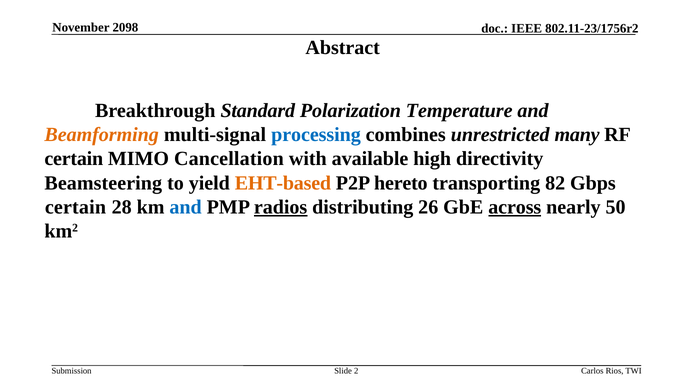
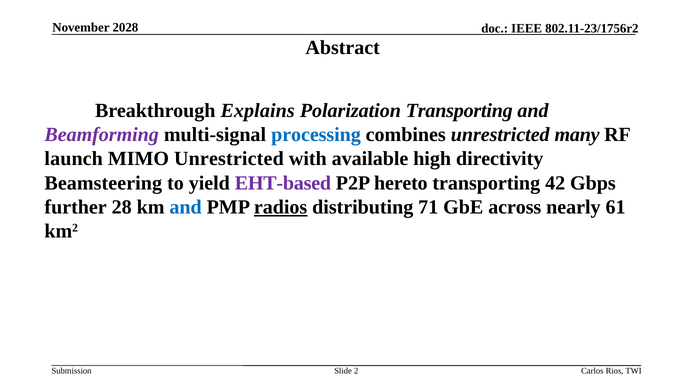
2098: 2098 -> 2028 (125, 27)
Standard: Standard -> Explains (258, 110)
Polarization Temperature: Temperature -> Transporting (459, 110)
Beamforming colour: orange -> purple (102, 135)
certain: certain -> launch (74, 159)
MIMO Cancellation: Cancellation -> Unrestricted (229, 159)
EHT-based colour: orange -> purple (283, 183)
82: 82 -> 42 (555, 183)
certain: certain -> further (76, 207)
26: 26 -> 71 (428, 207)
across underline: present -> none (515, 207)
50: 50 -> 61 (616, 207)
